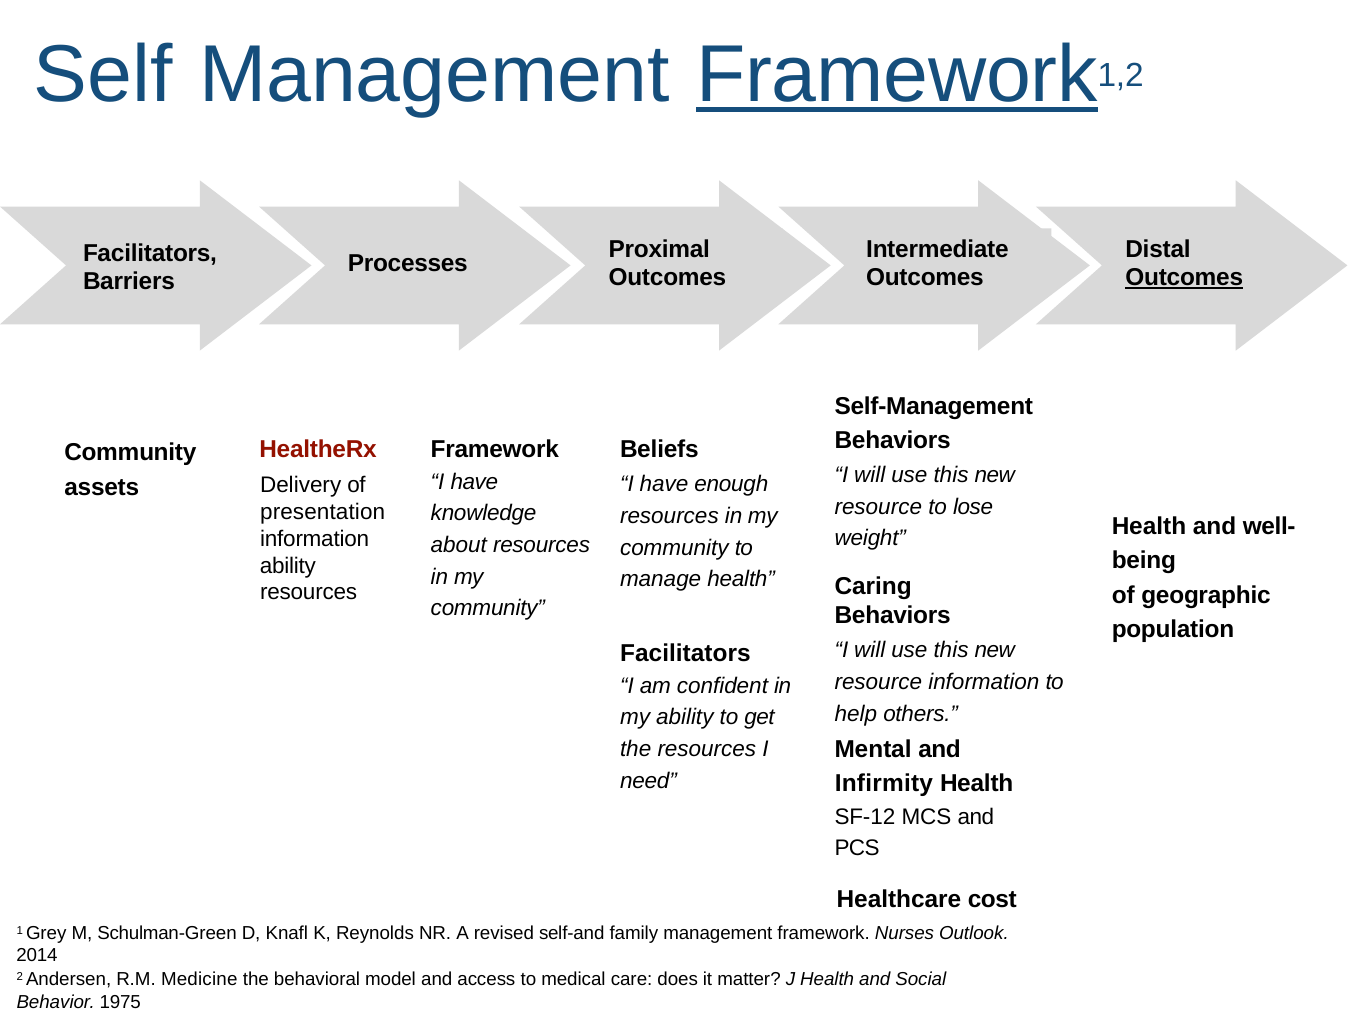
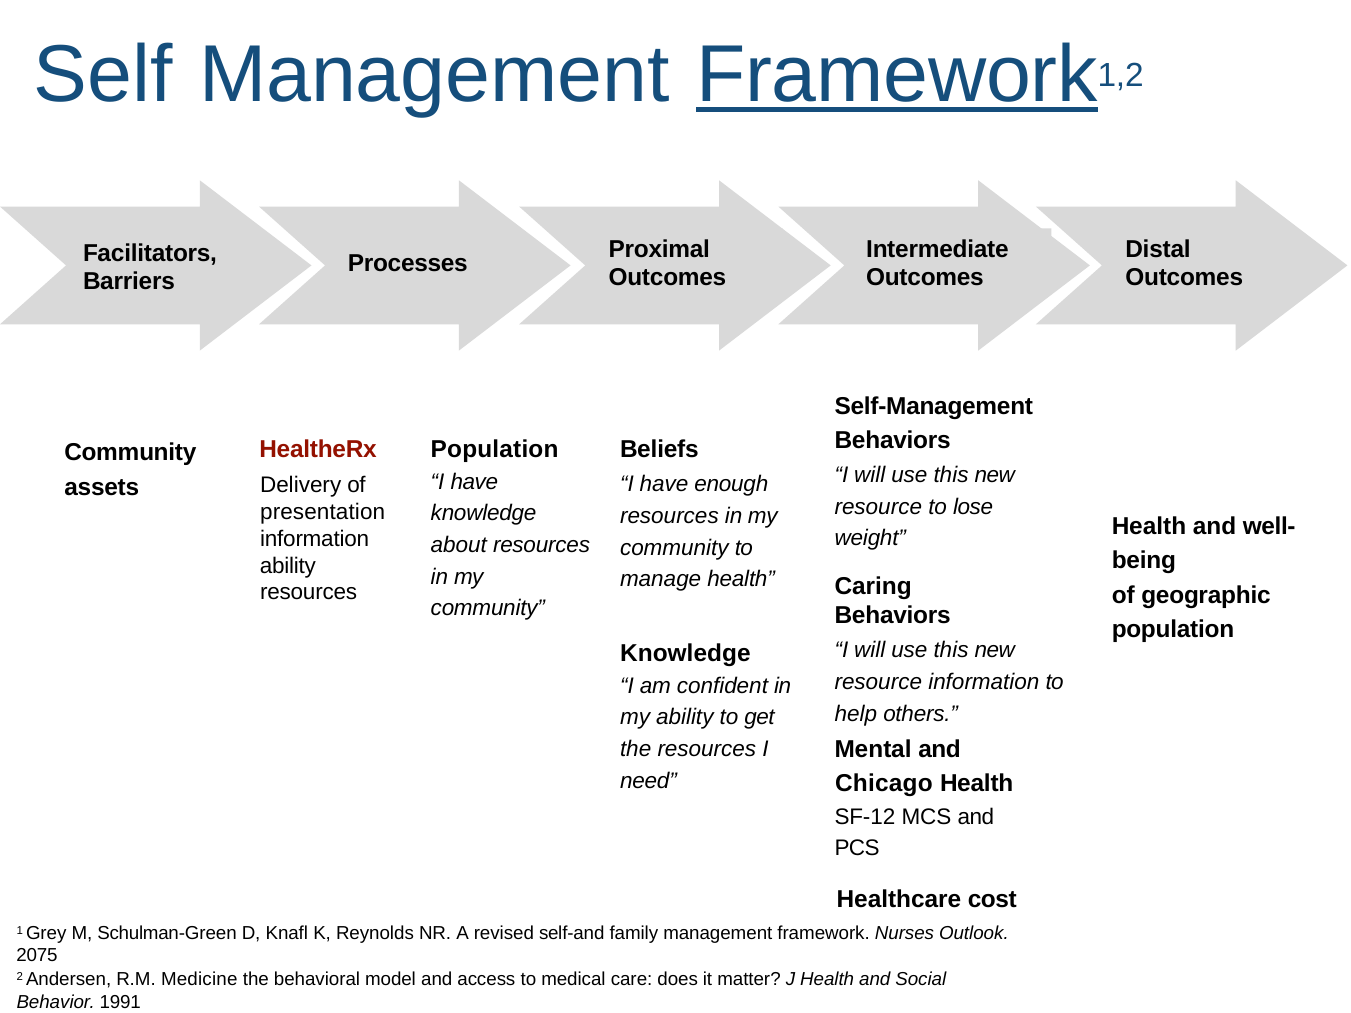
Outcomes underline: present -> none (1184, 278)
Framework: Framework -> Population (495, 449)
Facilitators: Facilitators -> Knowledge (685, 653)
Infirmity: Infirmity -> Chicago (884, 784)
2014: 2014 -> 2075 (37, 956)
1975: 1975 -> 1991 (120, 1002)
